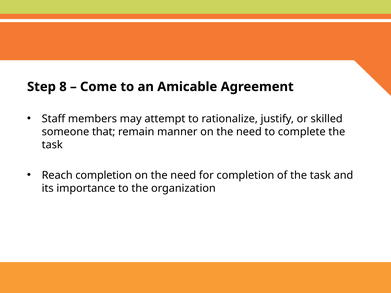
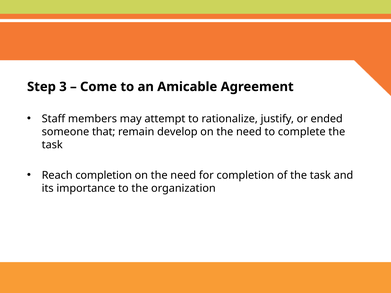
8: 8 -> 3 (63, 87)
skilled: skilled -> ended (327, 119)
manner: manner -> develop (177, 132)
